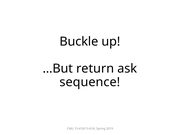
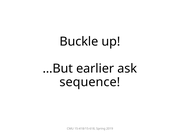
return: return -> earlier (95, 69)
